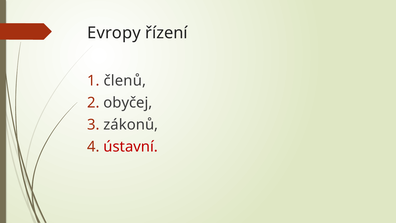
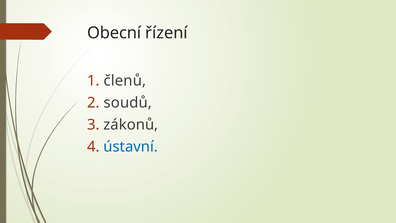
Evropy: Evropy -> Obecní (114, 33)
obyčej: obyčej -> soudů (128, 103)
ústavní colour: red -> blue (131, 147)
